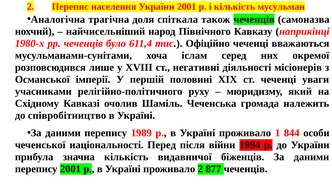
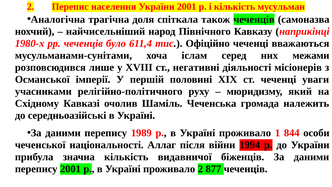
окремої: окремої -> межами (311, 55)
співробітництво: співробітництво -> середньоазійські (67, 115)
Перед: Перед -> Аллаг (162, 145)
